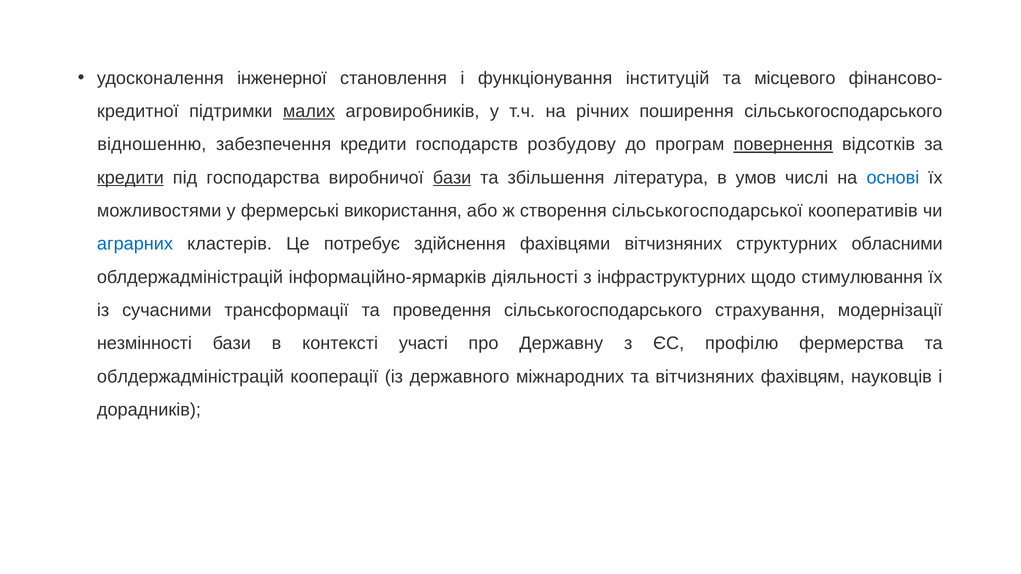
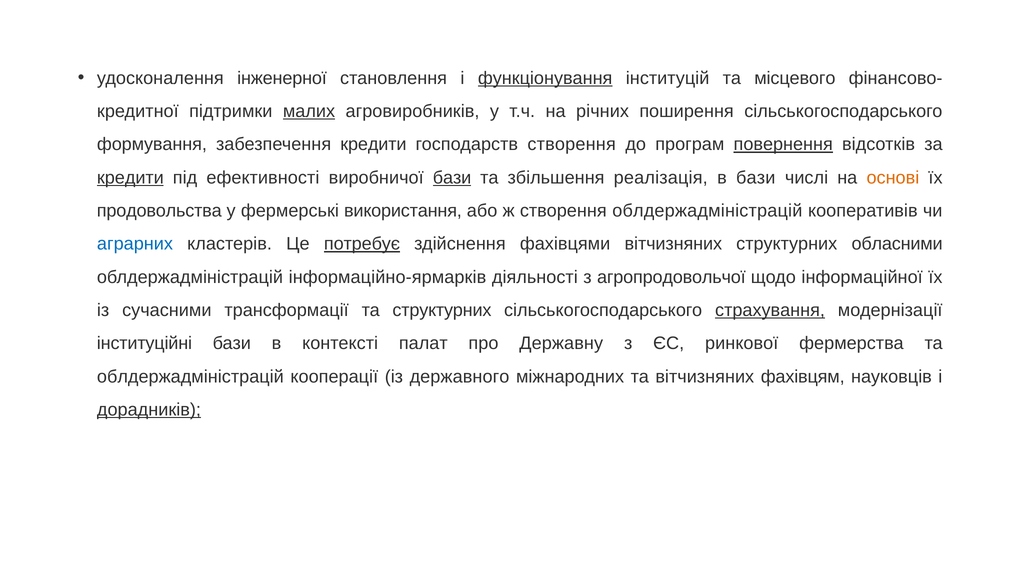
функціонування underline: none -> present (545, 78)
відношенню: відношенню -> формування (152, 145)
господарств розбудову: розбудову -> створення (572, 145)
господарства: господарства -> ефективності (263, 178)
література: література -> реалізація (661, 178)
в умов: умов -> бази (756, 178)
основі colour: blue -> orange (893, 178)
можливостями: можливостями -> продовольства (159, 211)
створення сільськогосподарської: сільськогосподарської -> облдержадміністрацій (707, 211)
потребує underline: none -> present (362, 244)
інфраструктурних: інфраструктурних -> агропродовольчої (671, 277)
стимулювання: стимулювання -> інформаційної (862, 277)
та проведення: проведення -> структурних (442, 311)
страхування underline: none -> present (770, 311)
незмінності: незмінності -> інституційні (144, 344)
участі: участі -> палат (423, 344)
профілю: профілю -> ринкової (742, 344)
дорадників underline: none -> present (149, 410)
